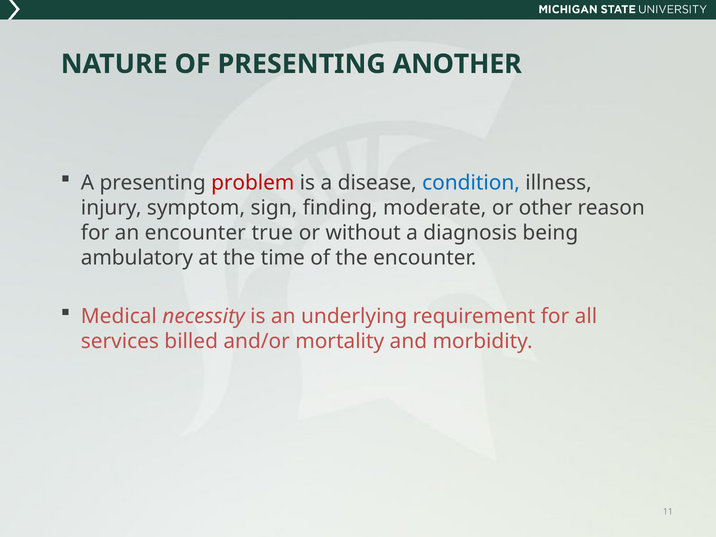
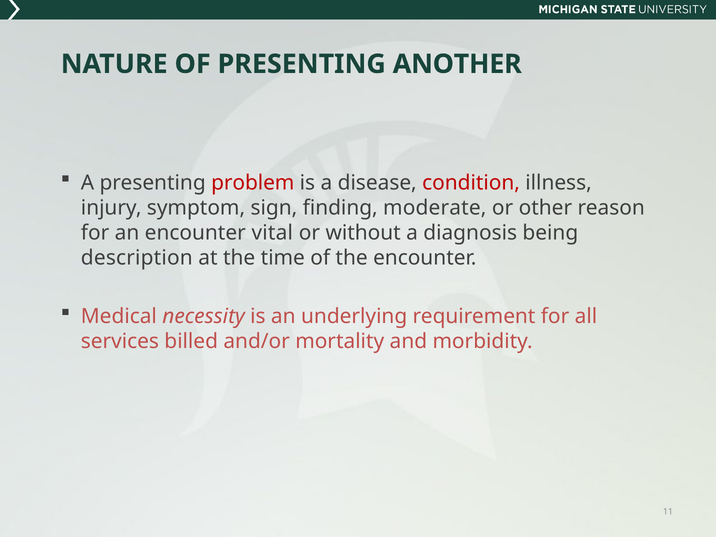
condition colour: blue -> red (471, 183)
true: true -> vital (272, 233)
ambulatory: ambulatory -> description (137, 258)
